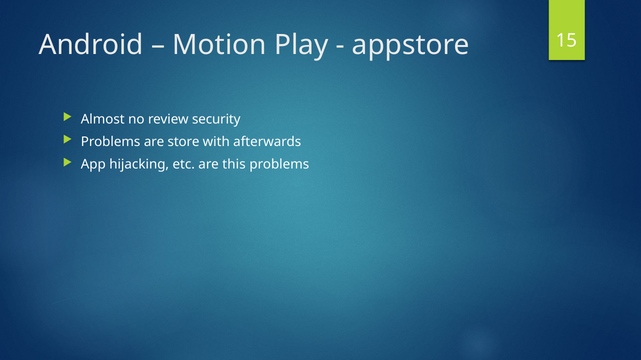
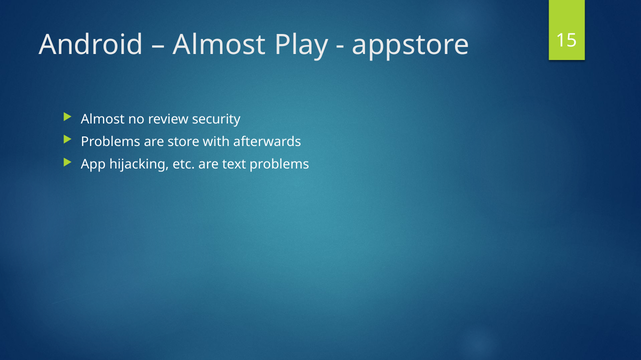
Motion: Motion -> Almost (219, 45)
this: this -> text (234, 165)
